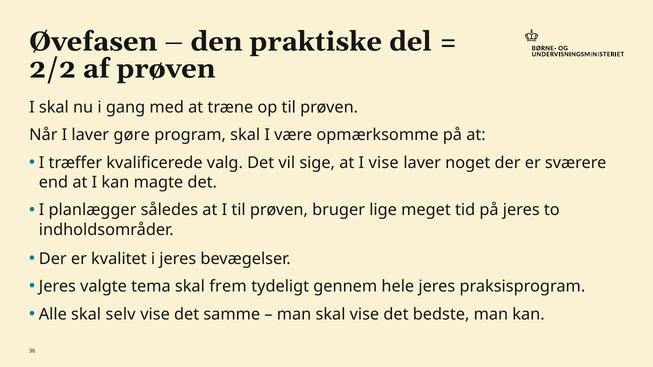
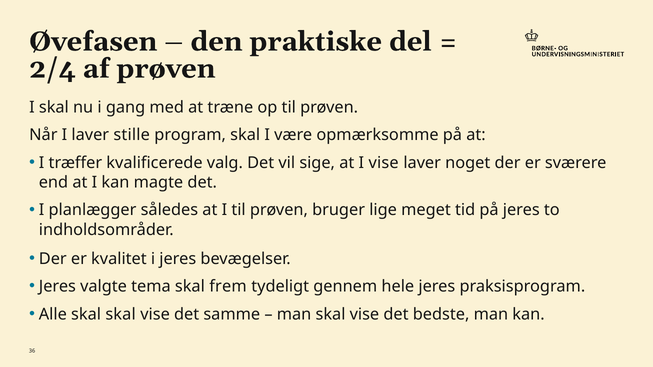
2/2: 2/2 -> 2/4 (52, 69)
gøre: gøre -> stille (132, 135)
skal selv: selv -> skal (121, 314)
